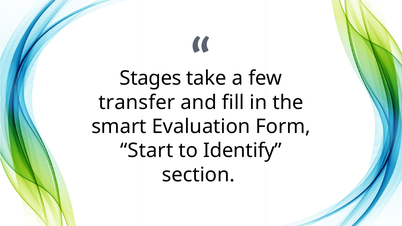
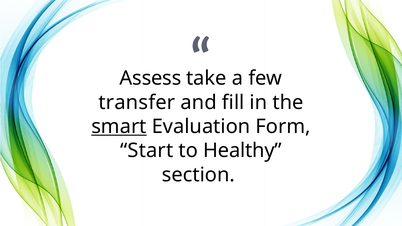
Stages: Stages -> Assess (151, 78)
smart underline: none -> present (119, 127)
Identify: Identify -> Healthy (243, 151)
